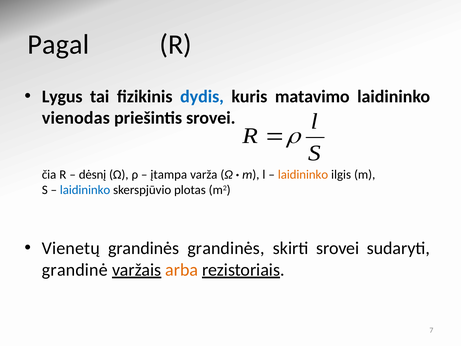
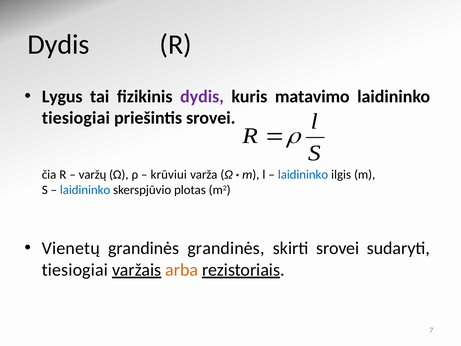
Pagal: Pagal -> Dydis (59, 45)
dydis colour: blue -> purple (202, 96)
vienodas: vienodas -> tiesiogiai (76, 118)
dėsnį: dėsnį -> varžų (93, 174)
įtampa: įtampa -> krūviui (169, 174)
laidininko colour: orange -> blue (303, 174)
grandinė: grandinė -> tiesiogiai (75, 270)
